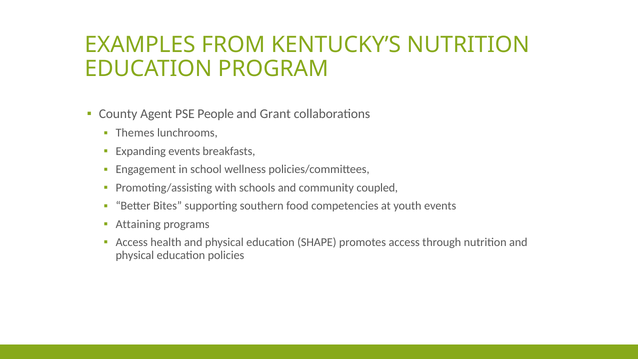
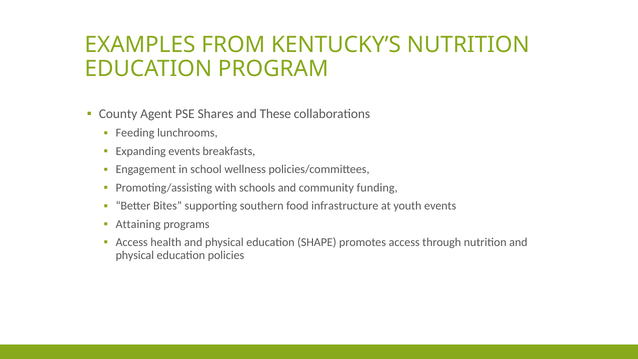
People: People -> Shares (216, 114)
Grant: Grant -> These (275, 114)
Themes: Themes -> Feeding (135, 133)
coupled: coupled -> funding (377, 188)
competencies: competencies -> infrastructure (345, 206)
